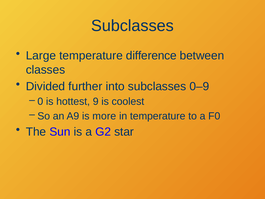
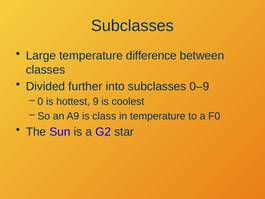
more: more -> class (104, 116)
